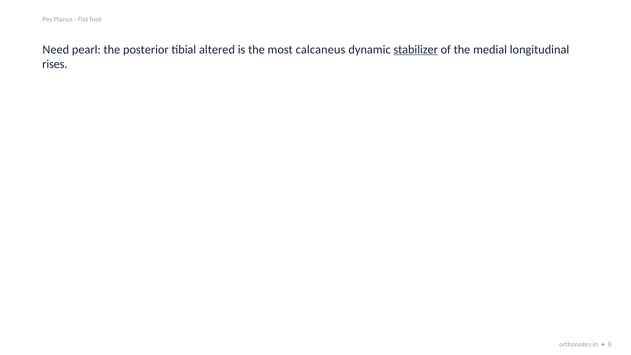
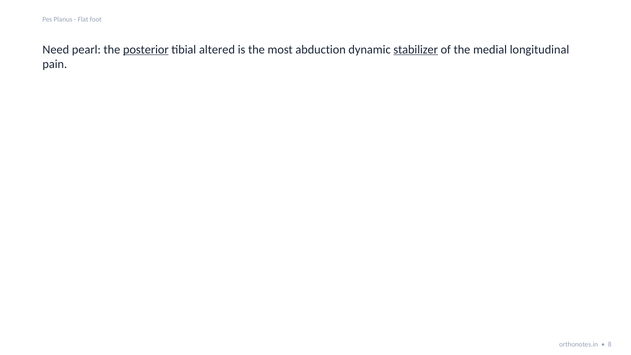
posterior underline: none -> present (146, 49)
calcaneus: calcaneus -> abduction (321, 49)
rises: rises -> pain (55, 64)
